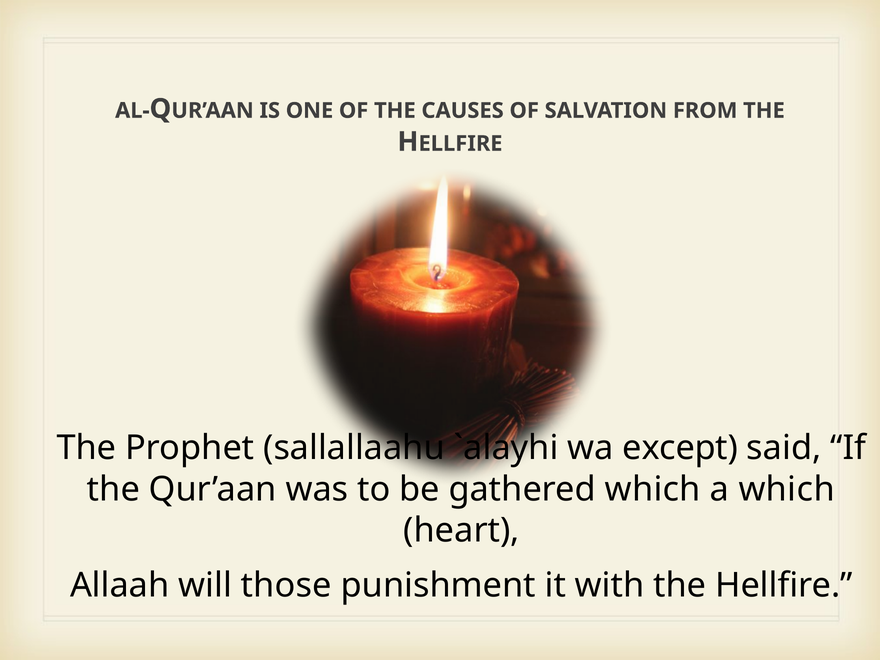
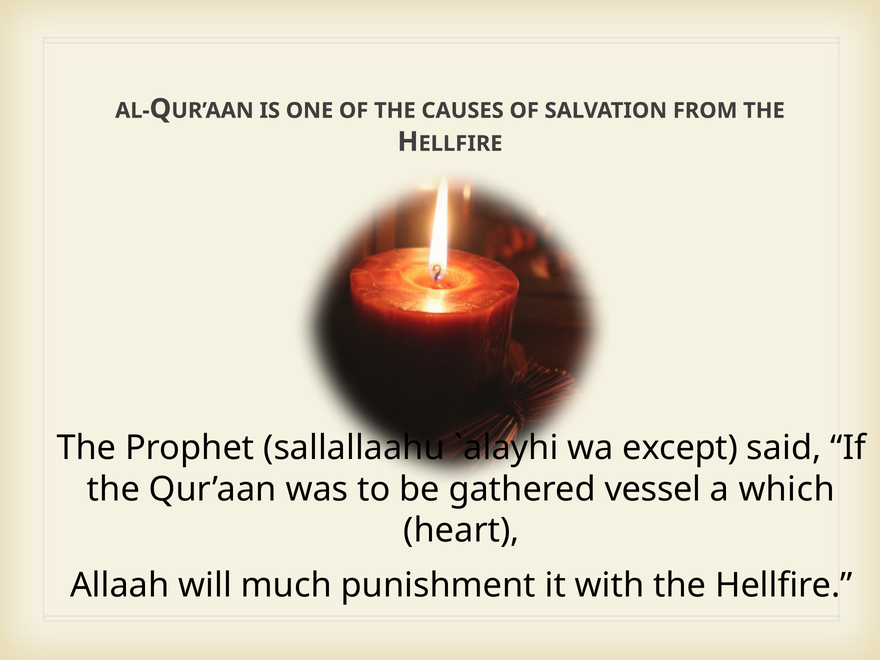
gathered which: which -> vessel (653, 489)
those: those -> much (286, 585)
